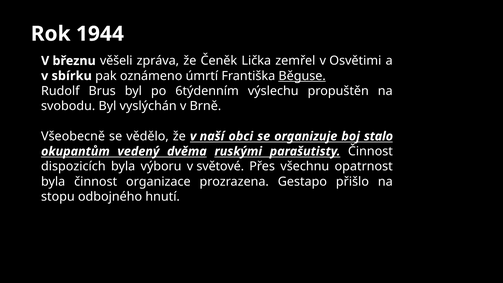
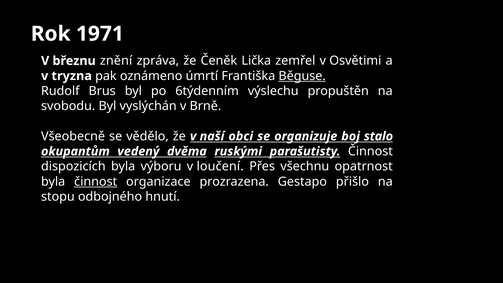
1944: 1944 -> 1971 (100, 34)
věšeli: věšeli -> znění (116, 61)
sbírku: sbírku -> tryzna (72, 76)
světové: světové -> loučení (220, 166)
činnost underline: none -> present (96, 182)
